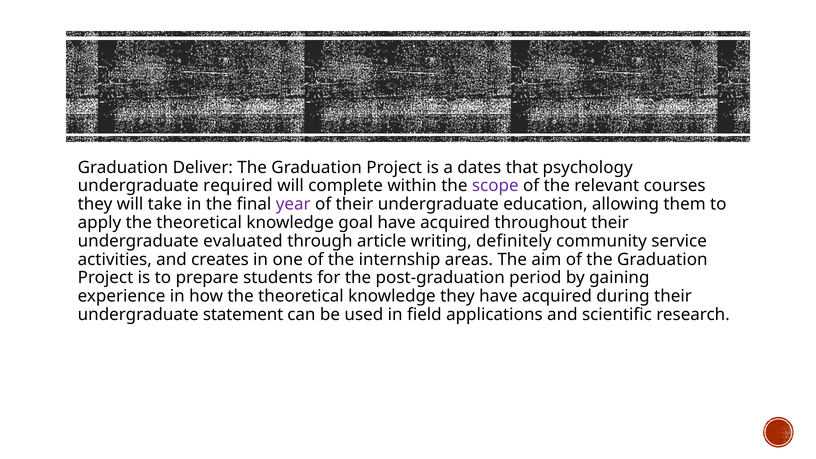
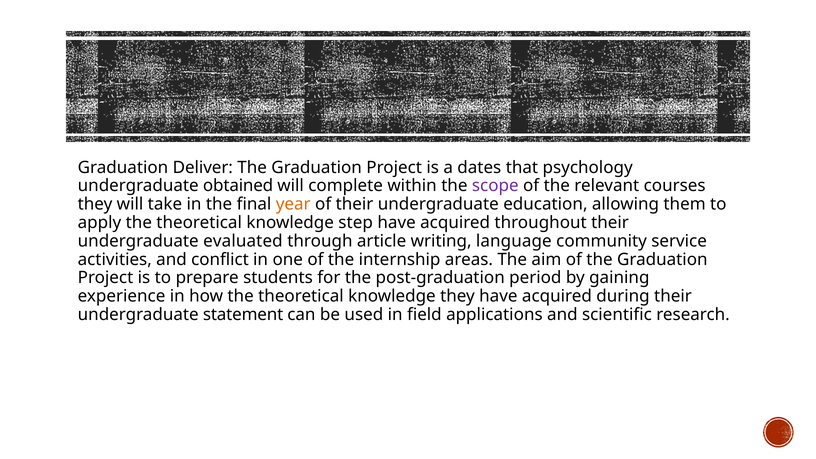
required: required -> obtained (238, 186)
year colour: purple -> orange (293, 204)
goal: goal -> step (356, 223)
definitely: definitely -> language (514, 241)
creates: creates -> conflict (220, 259)
